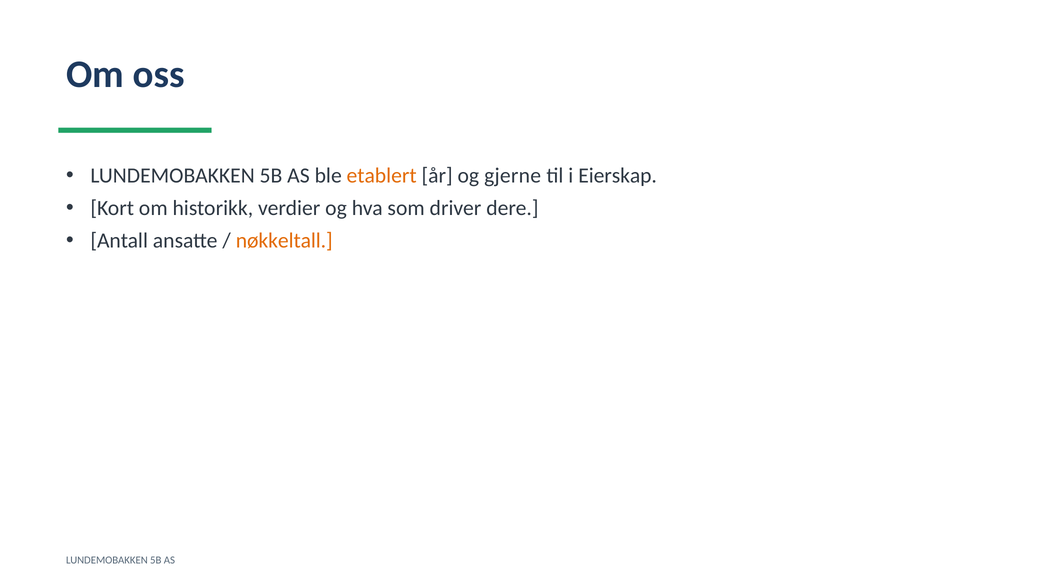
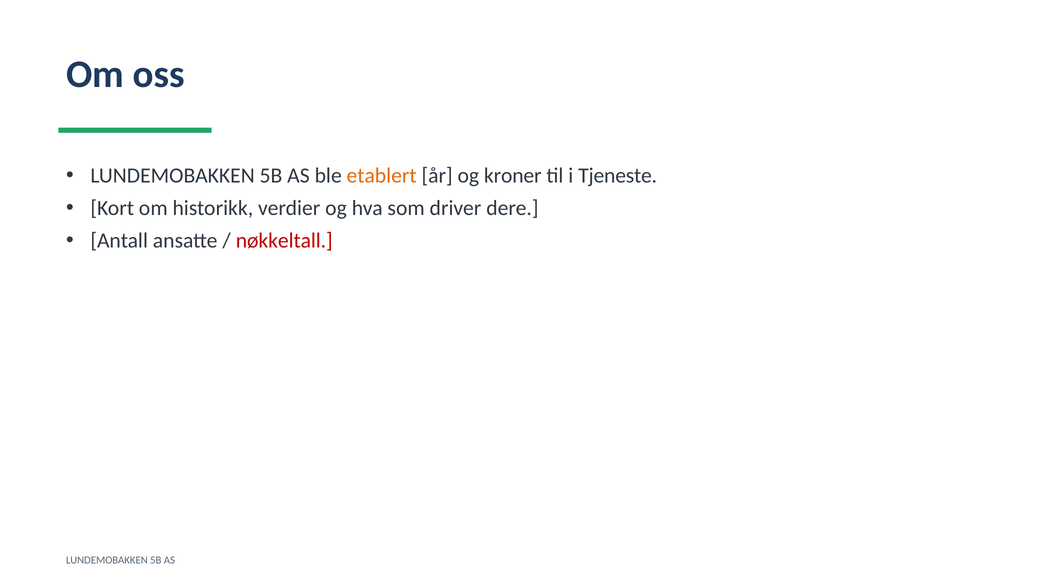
gjerne: gjerne -> kroner (513, 176)
Eierskap: Eierskap -> Tjeneste (618, 176)
nøkkeltall colour: orange -> red (284, 241)
